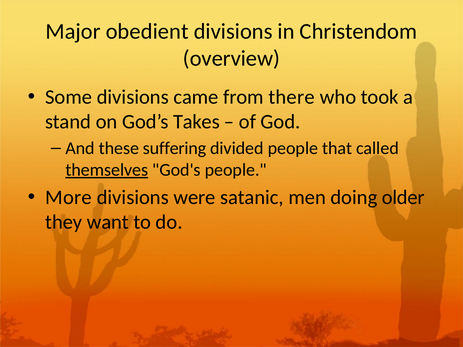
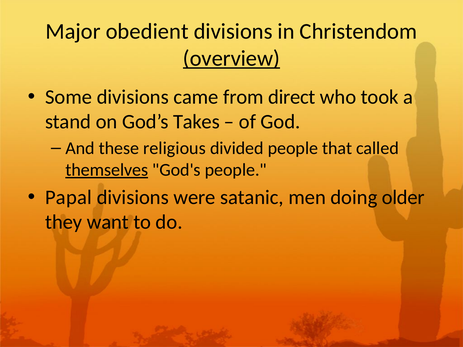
overview underline: none -> present (231, 58)
there: there -> direct (292, 97)
suffering: suffering -> religious (175, 148)
More: More -> Papal (69, 197)
